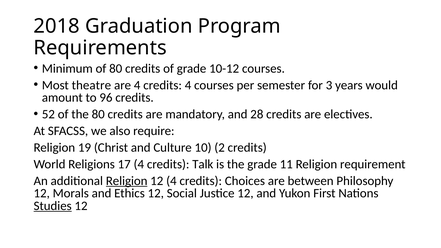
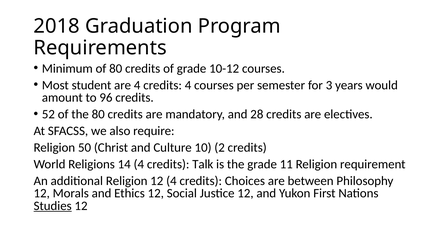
theatre: theatre -> student (92, 85)
19: 19 -> 50 (85, 148)
17: 17 -> 14 (124, 164)
Religion underline: present -> none (127, 181)
